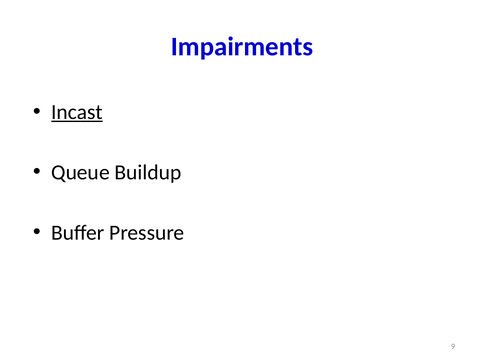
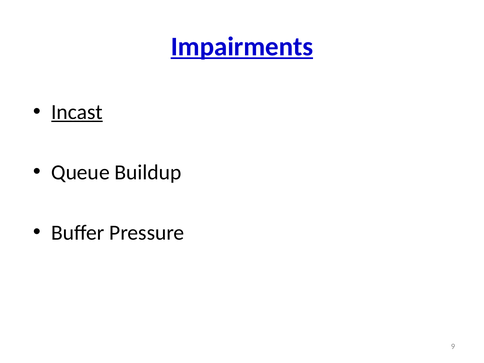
Impairments underline: none -> present (242, 47)
